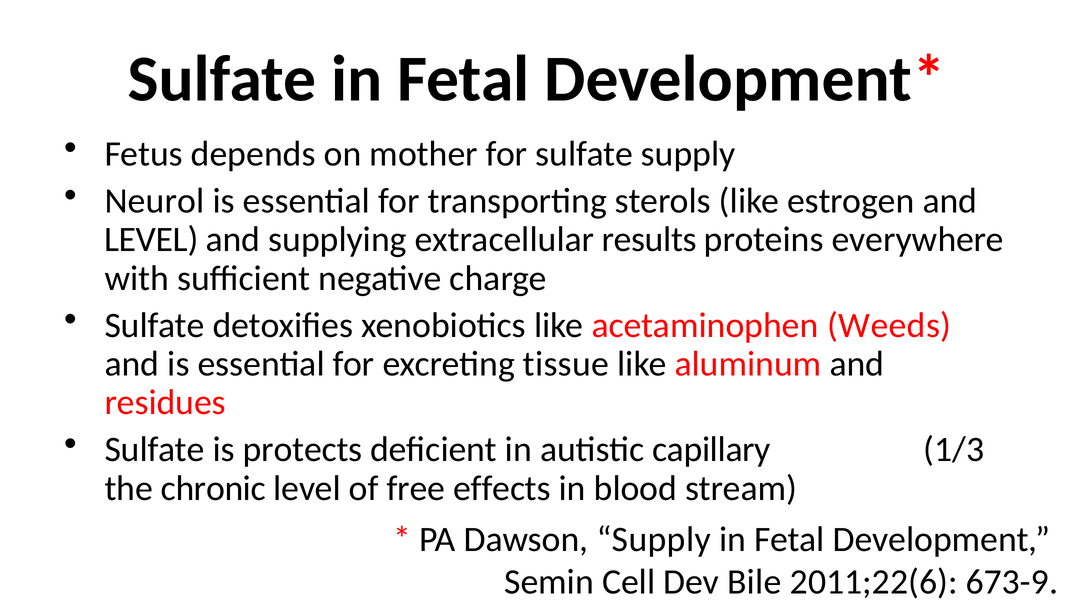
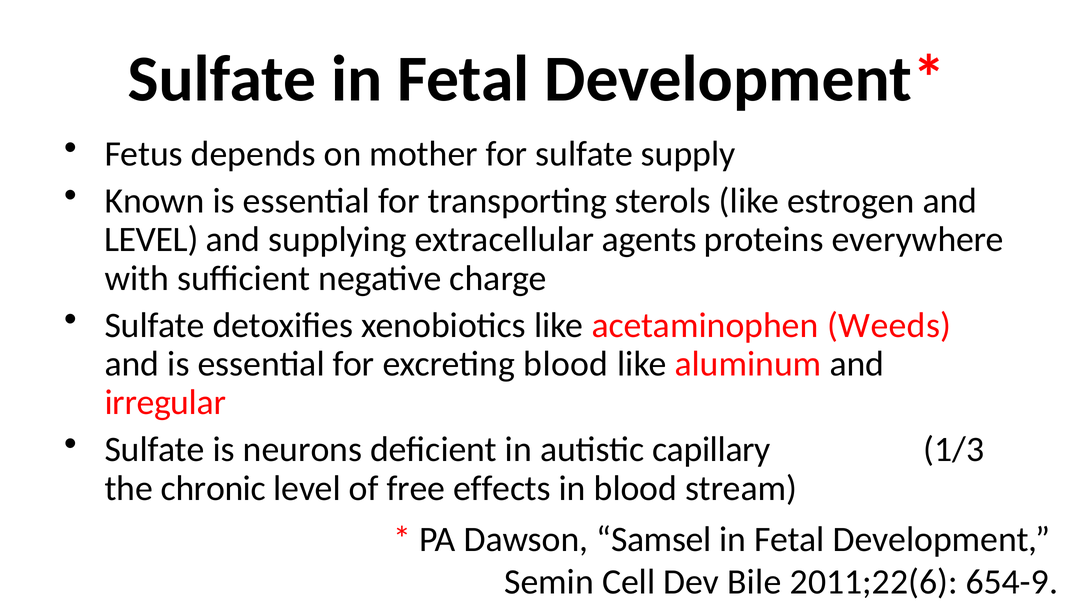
Neurol: Neurol -> Known (155, 201)
results: results -> agents (649, 240)
excreting tissue: tissue -> blood (566, 364)
residues: residues -> irregular (165, 403)
protects: protects -> neurons (302, 450)
Dawson Supply: Supply -> Samsel (654, 540)
673-9: 673-9 -> 654-9 (1012, 583)
